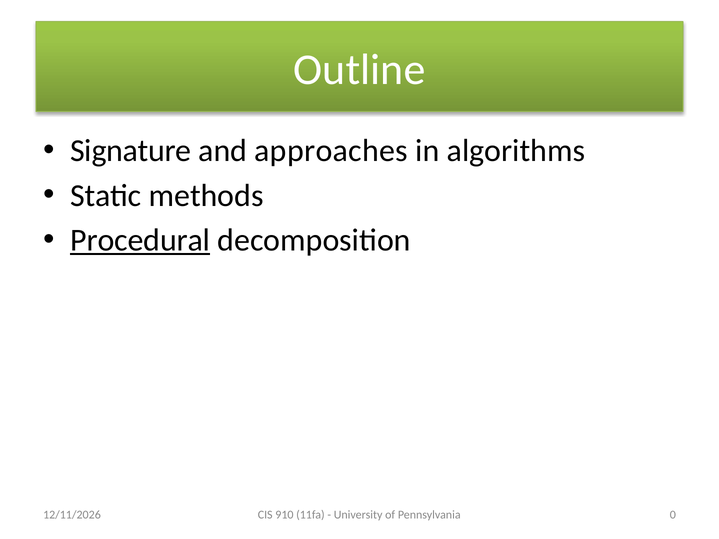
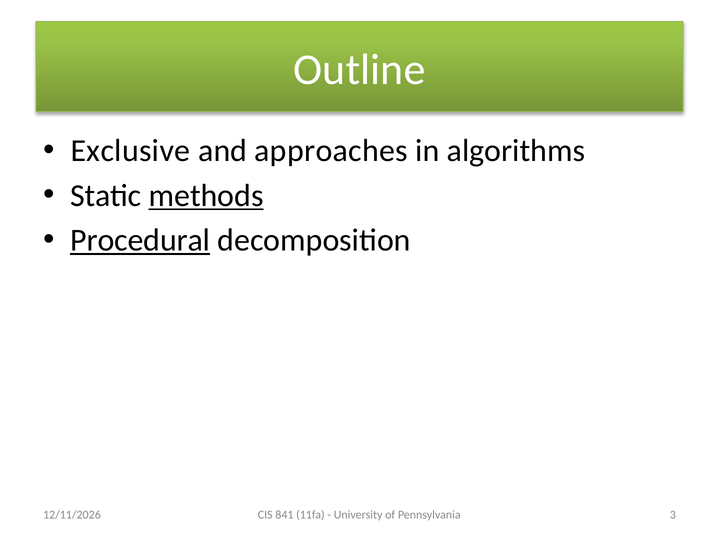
Signature: Signature -> Exclusive (130, 151)
methods underline: none -> present (206, 196)
910: 910 -> 841 (284, 515)
0: 0 -> 3 (673, 515)
